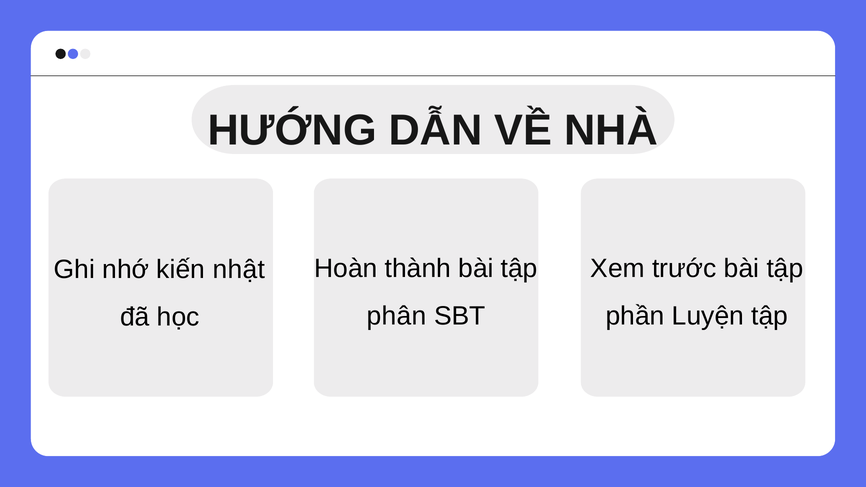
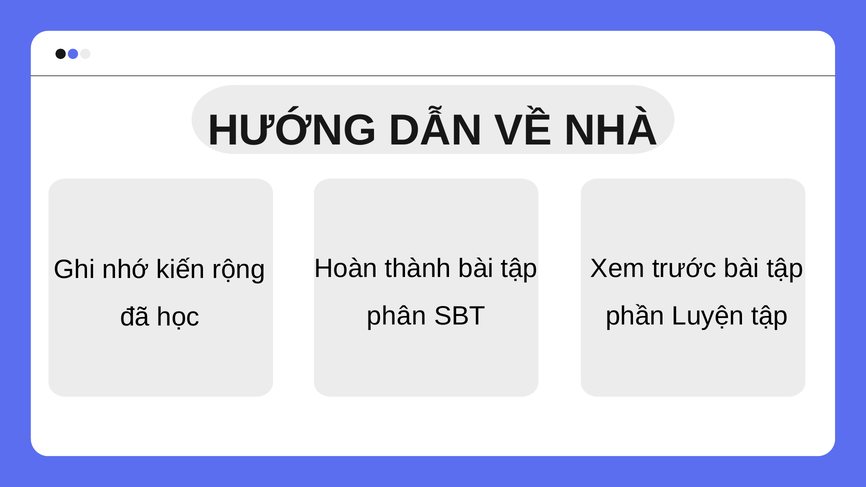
nhật: nhật -> rộng (239, 270)
